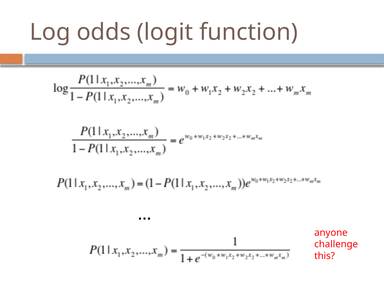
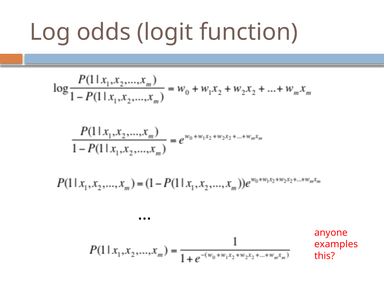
challenge: challenge -> examples (336, 244)
